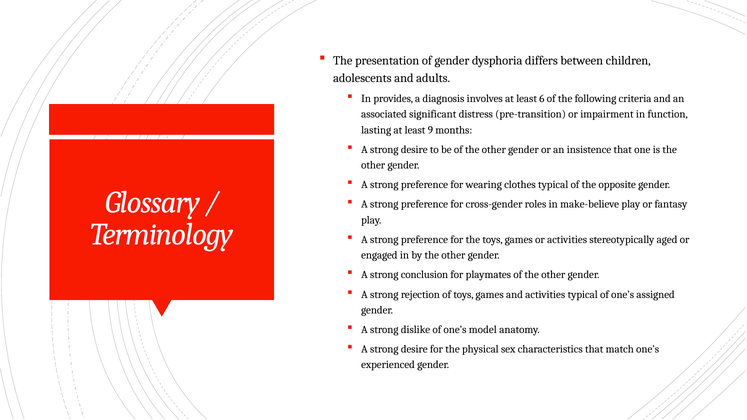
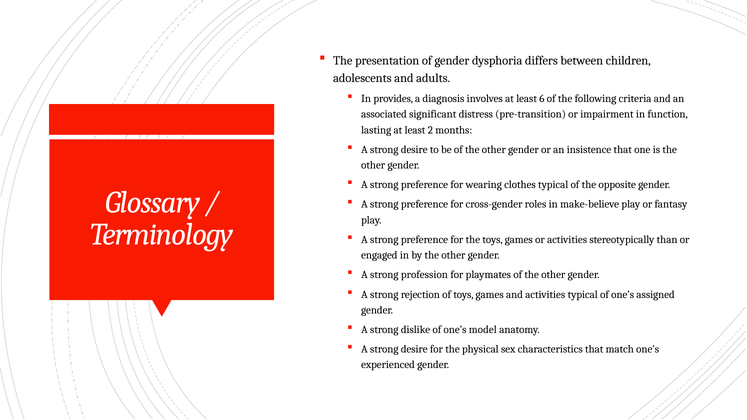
9: 9 -> 2 (430, 130)
aged: aged -> than (667, 240)
conclusion: conclusion -> profession (424, 275)
